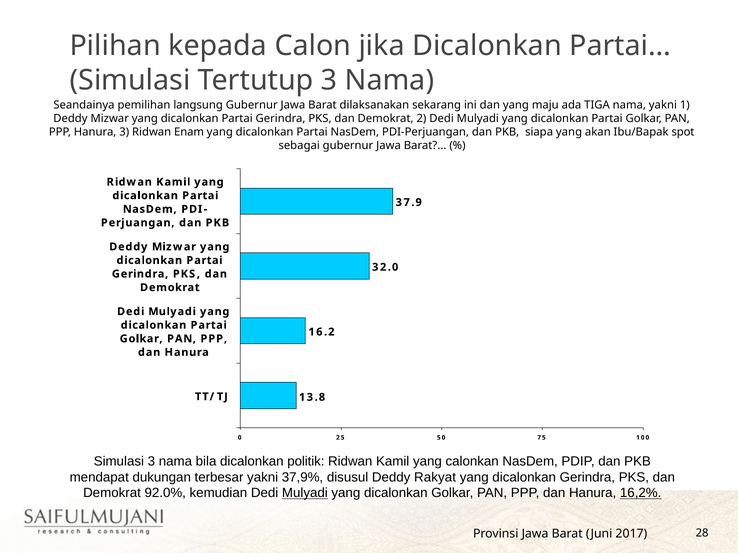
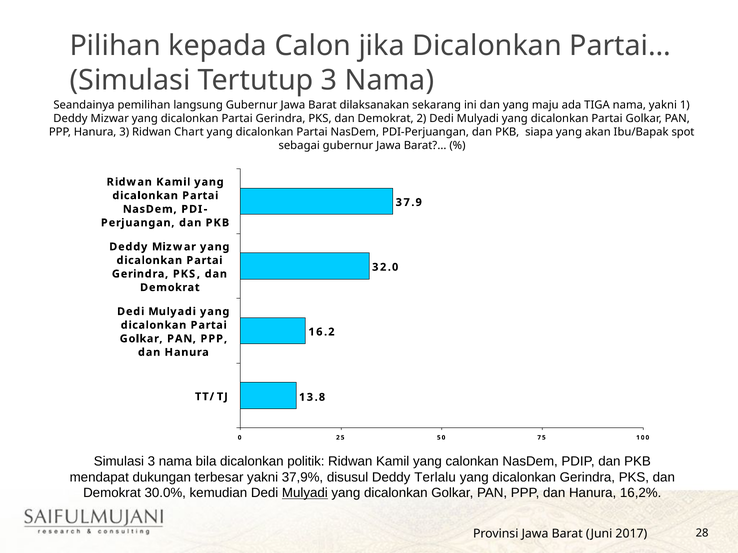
Enam: Enam -> Chart (189, 132)
Rakyat: Rakyat -> Terlalu (435, 478)
92.0%: 92.0% -> 30.0% (165, 494)
16,2% underline: present -> none (641, 494)
